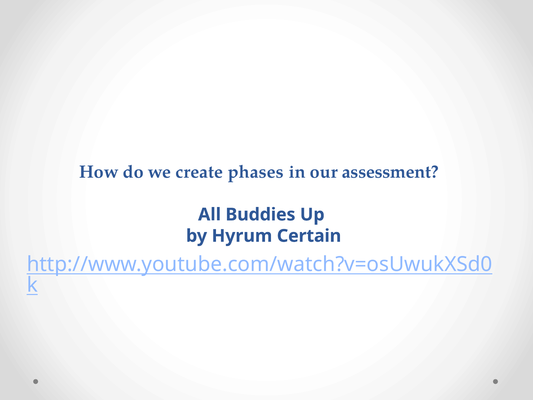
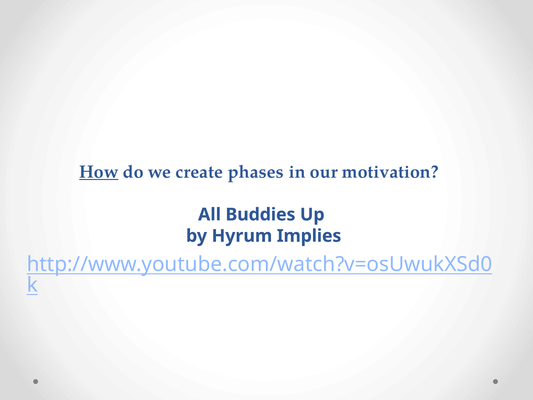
How underline: none -> present (99, 172)
assessment: assessment -> motivation (390, 172)
Certain: Certain -> Implies (309, 236)
